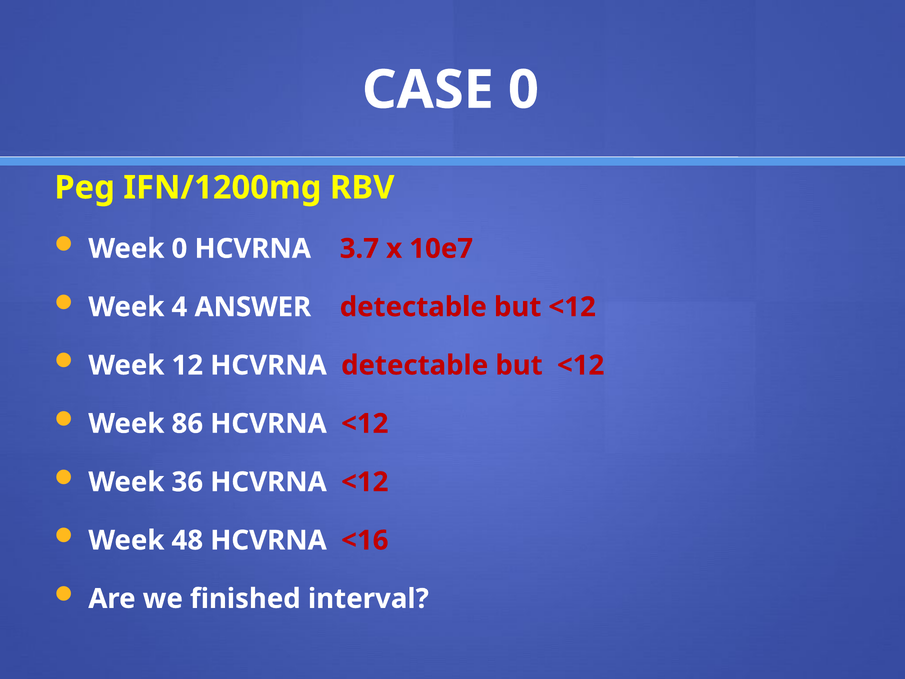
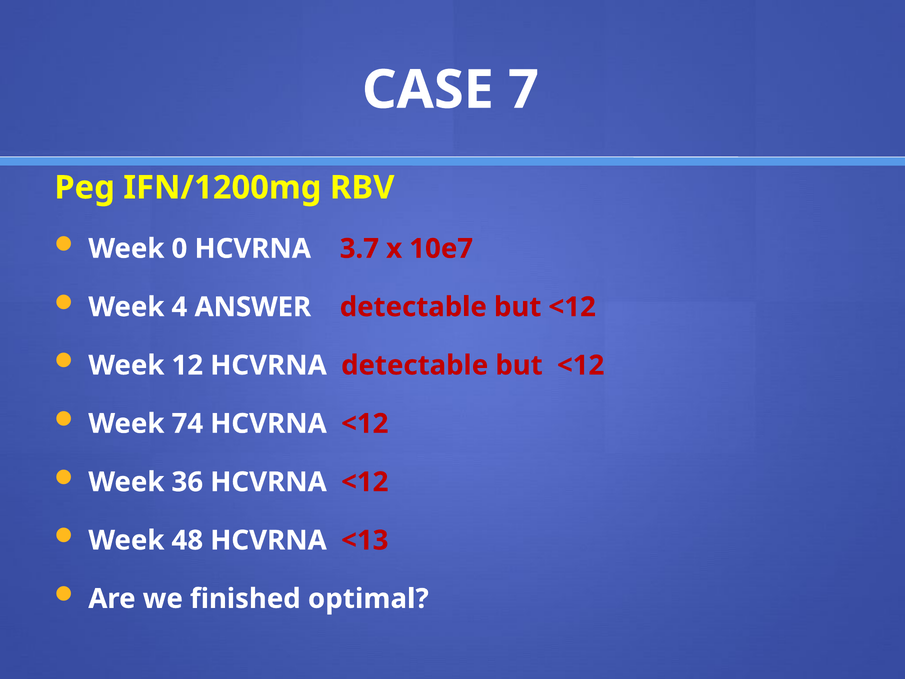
CASE 0: 0 -> 7 (523, 90)
86: 86 -> 74 (187, 424)
<16: <16 -> <13 (365, 540)
interval: interval -> optimal (368, 599)
